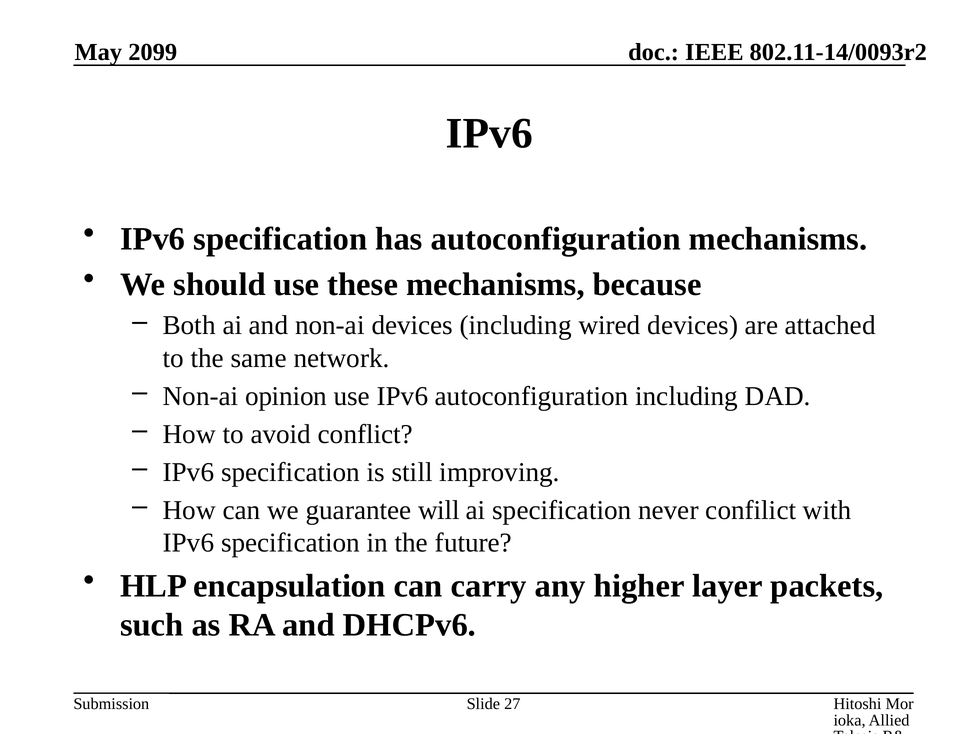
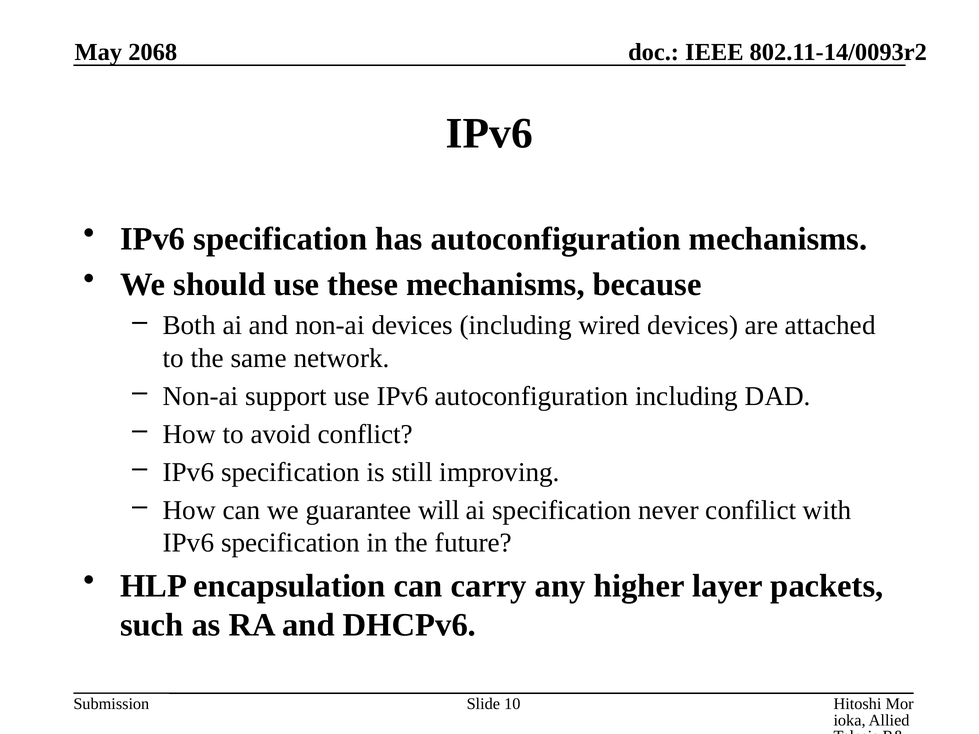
2099: 2099 -> 2068 (153, 52)
opinion: opinion -> support (286, 396)
27: 27 -> 10 (512, 704)
